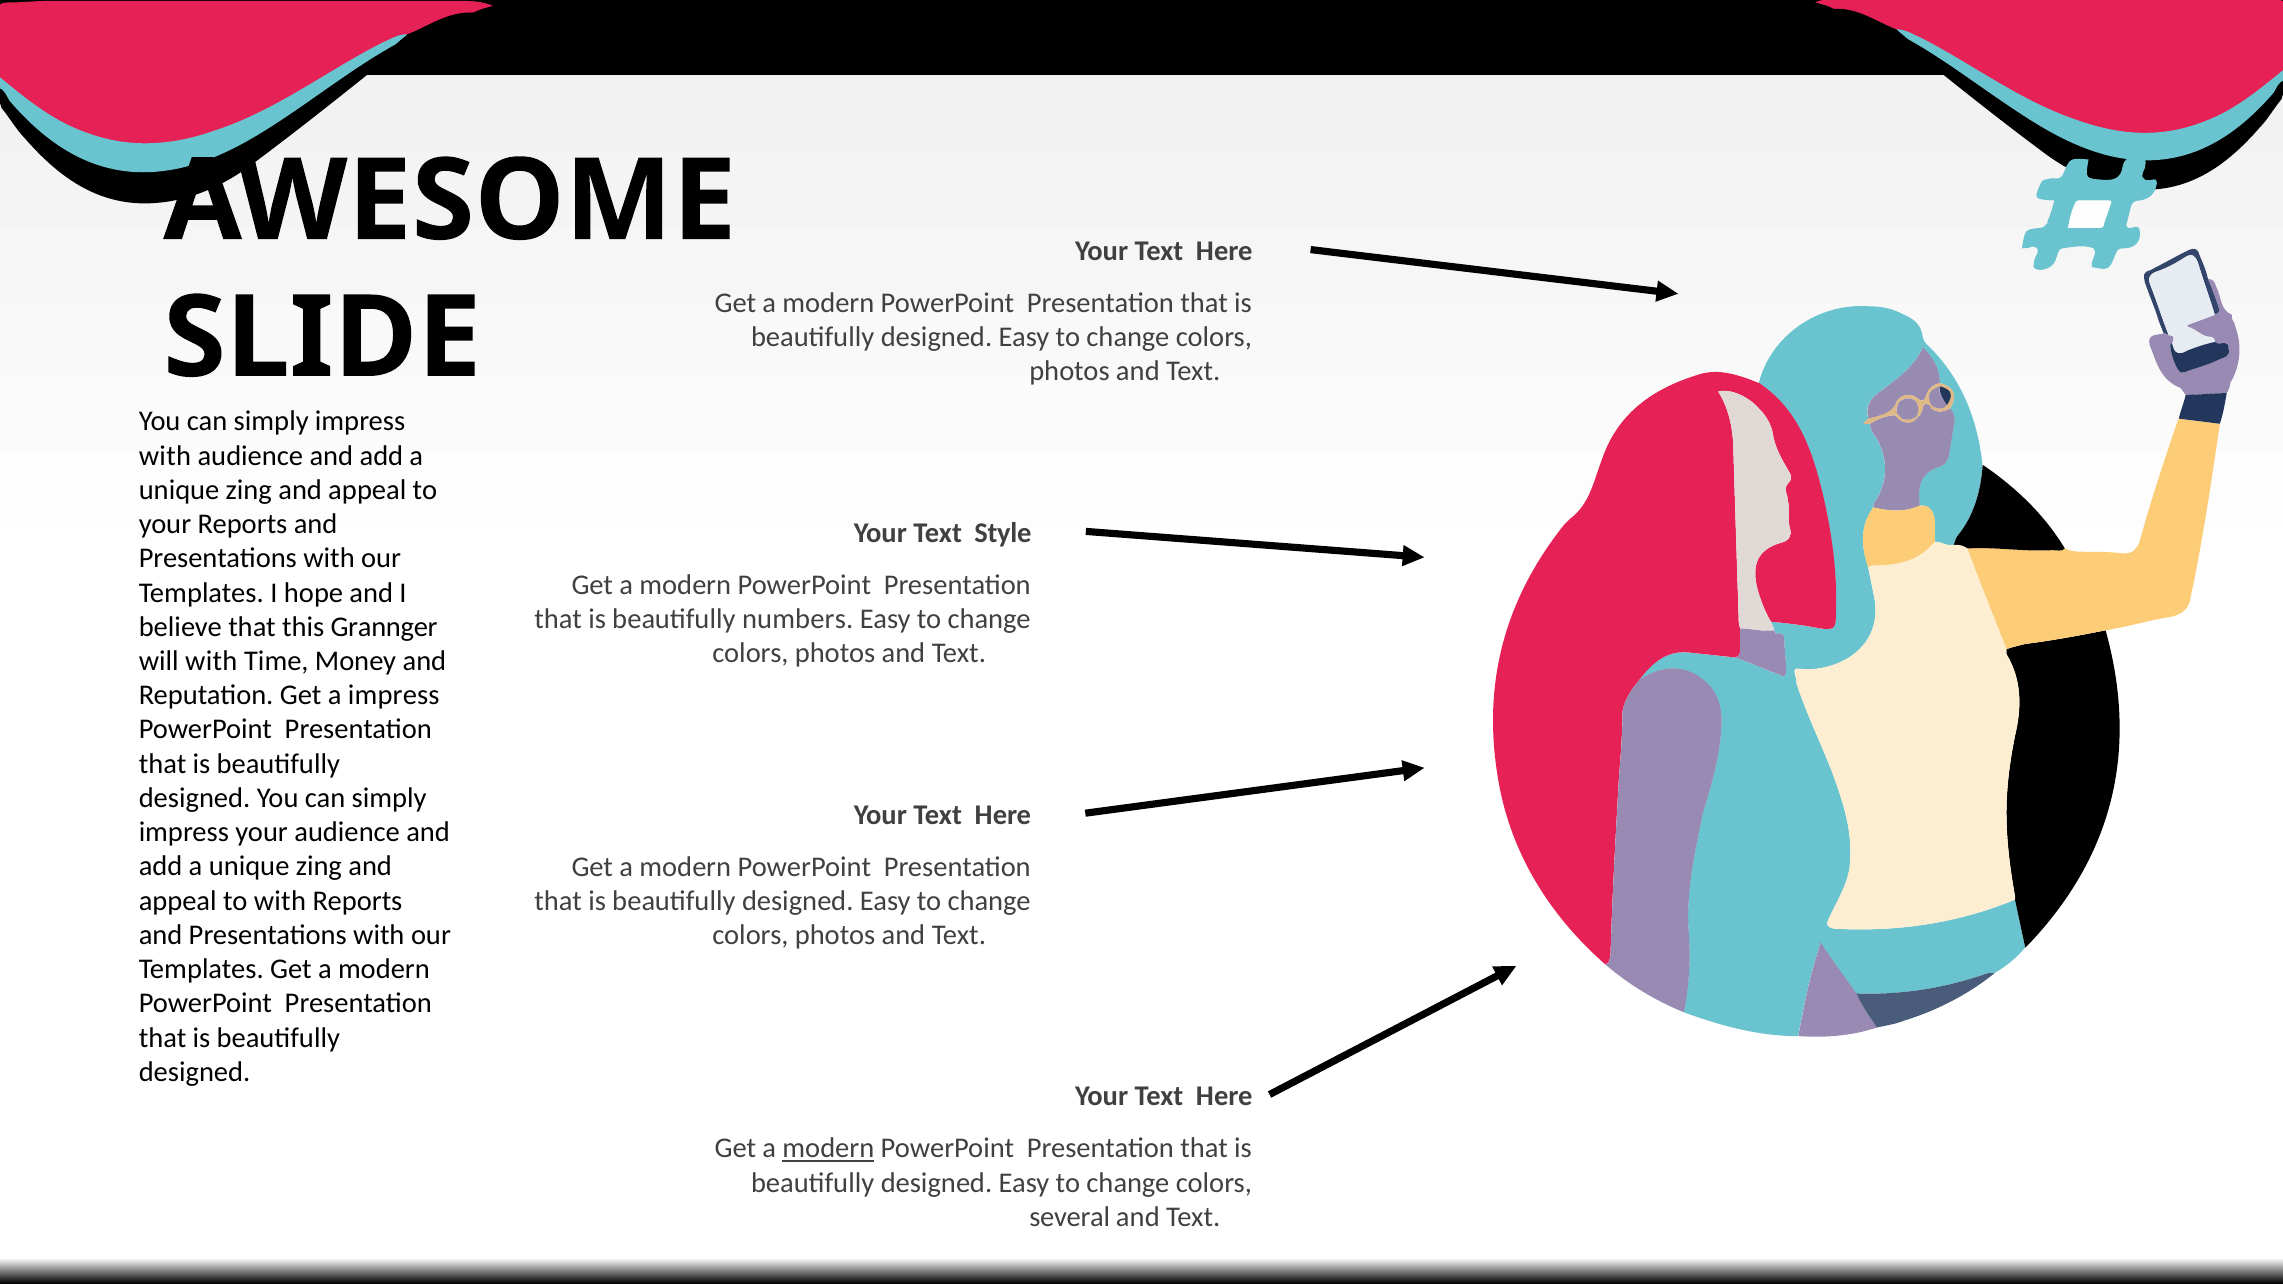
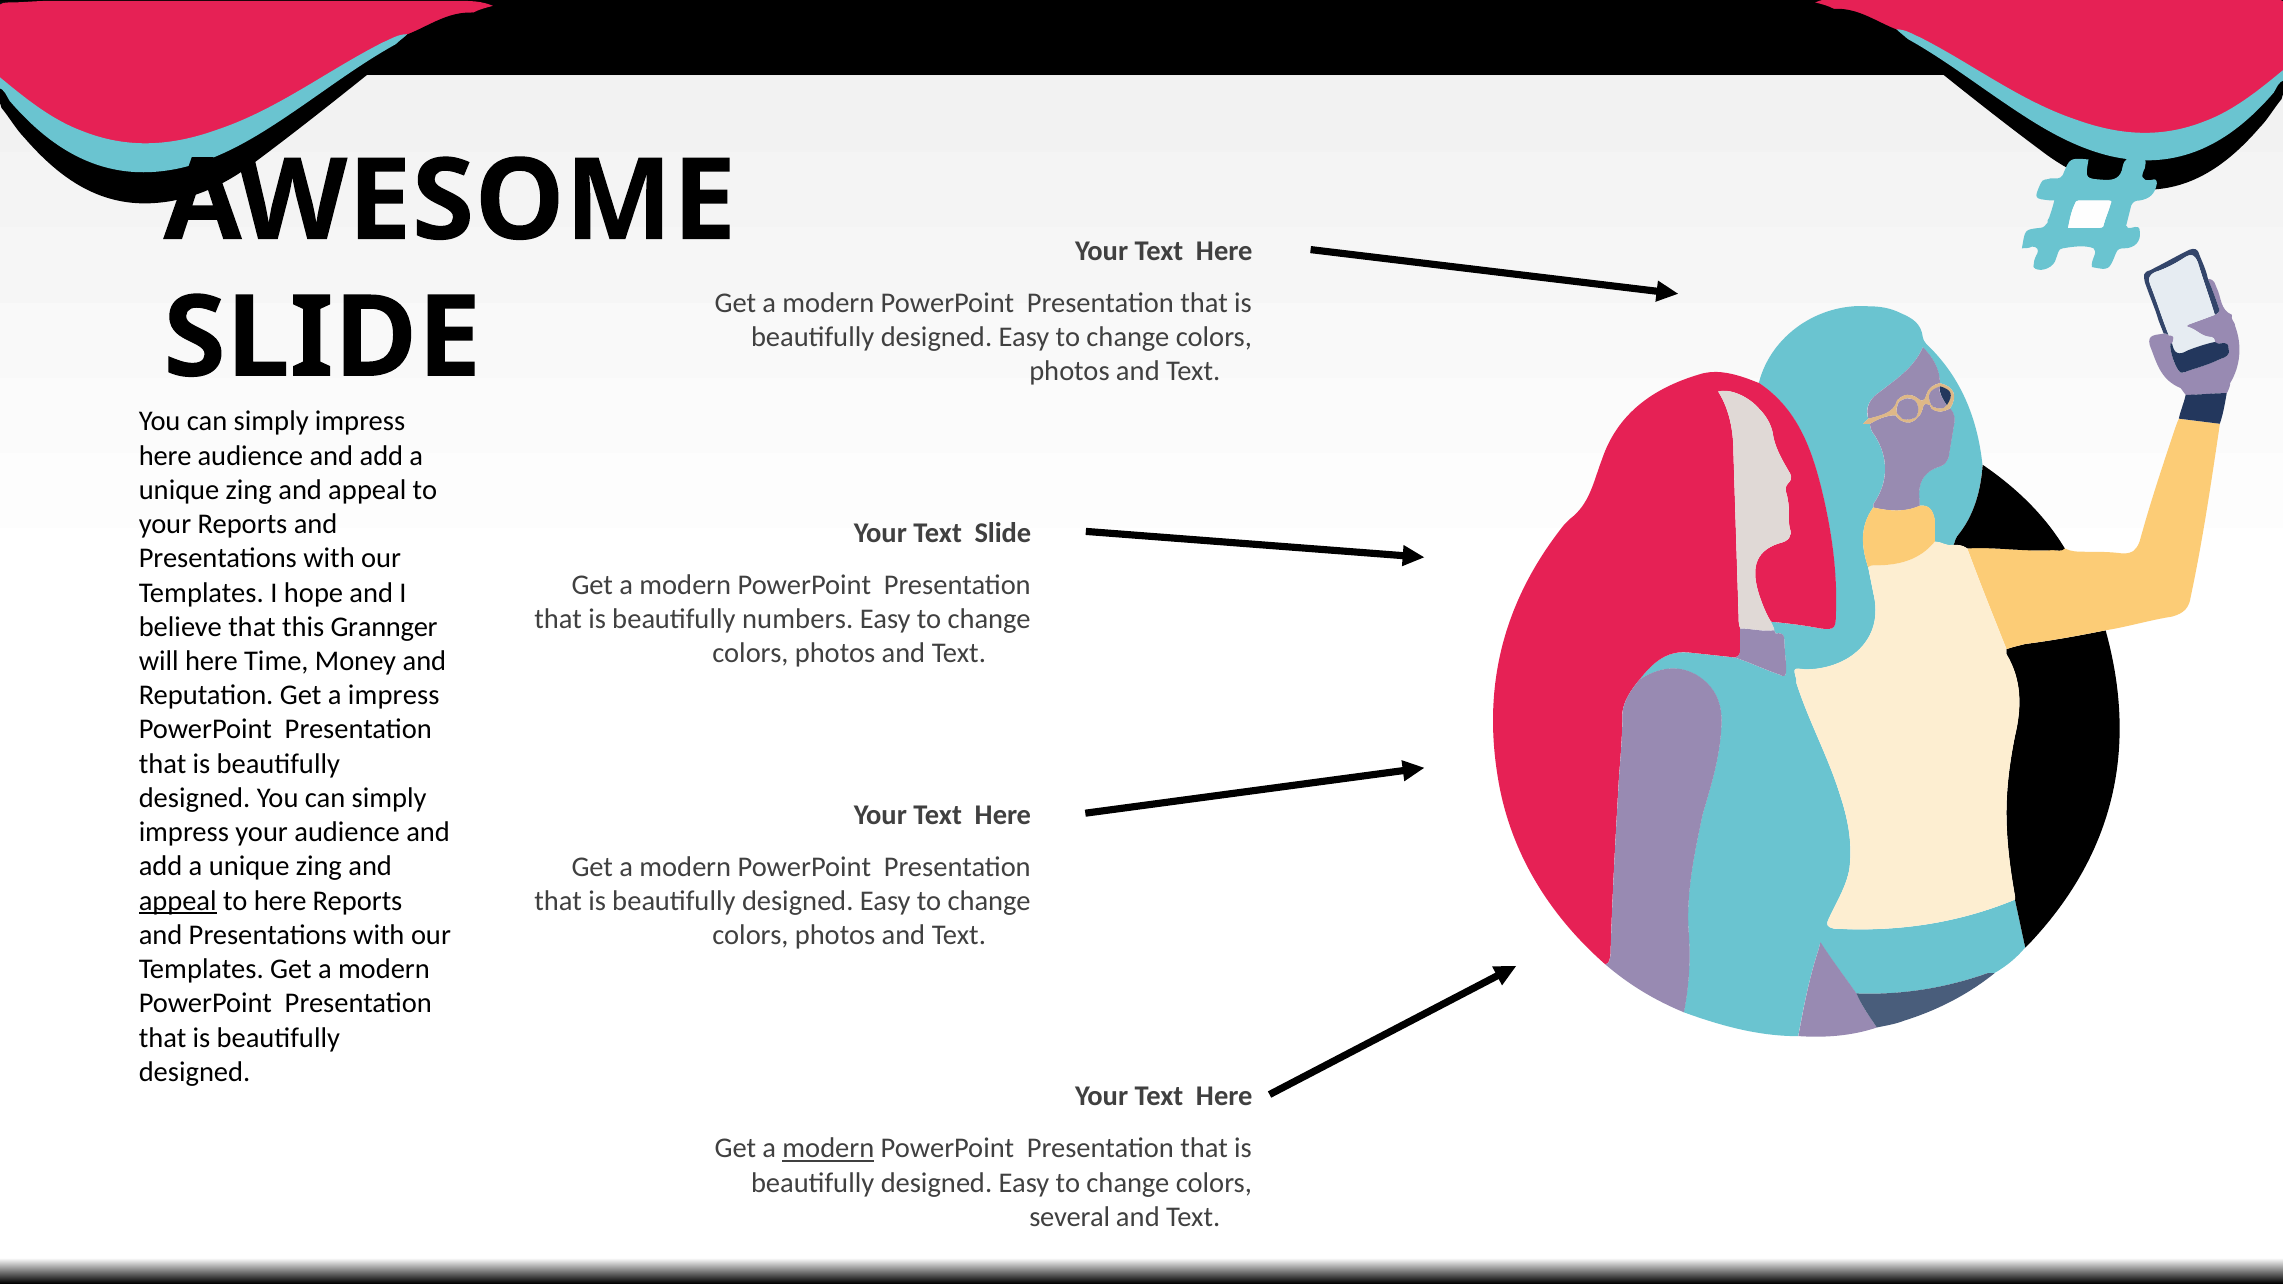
with: with -> here (165, 456)
Text Style: Style -> Slide (1003, 533)
will with: with -> here (211, 661)
appeal underline: none -> present (178, 901)
to with: with -> here (280, 901)
